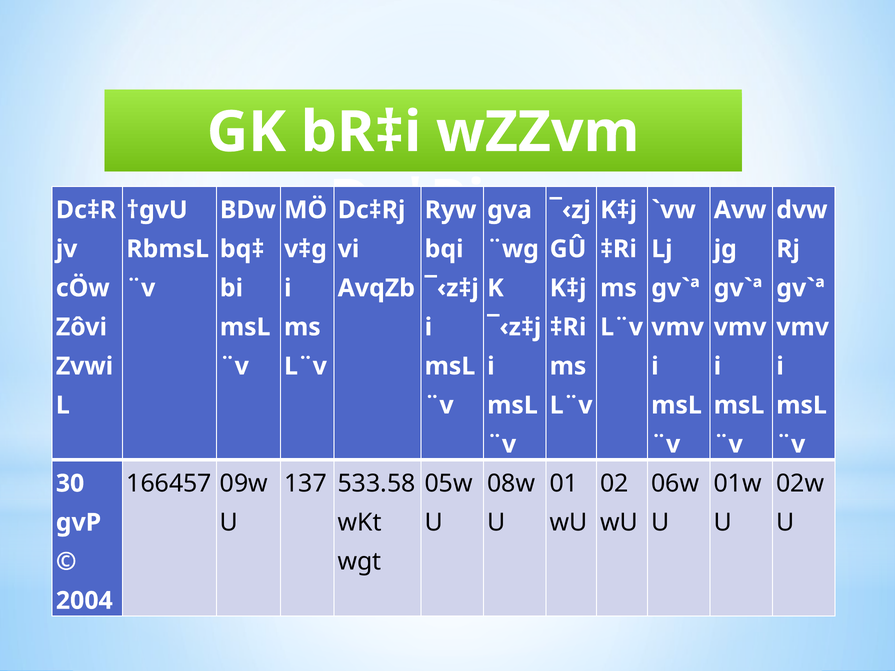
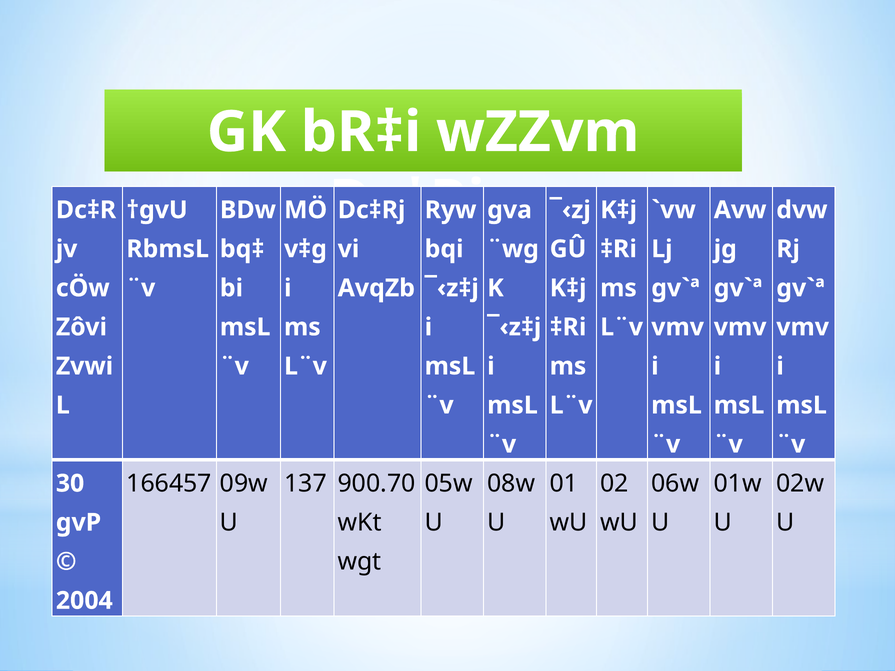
533.58: 533.58 -> 900.70 (377, 484)
